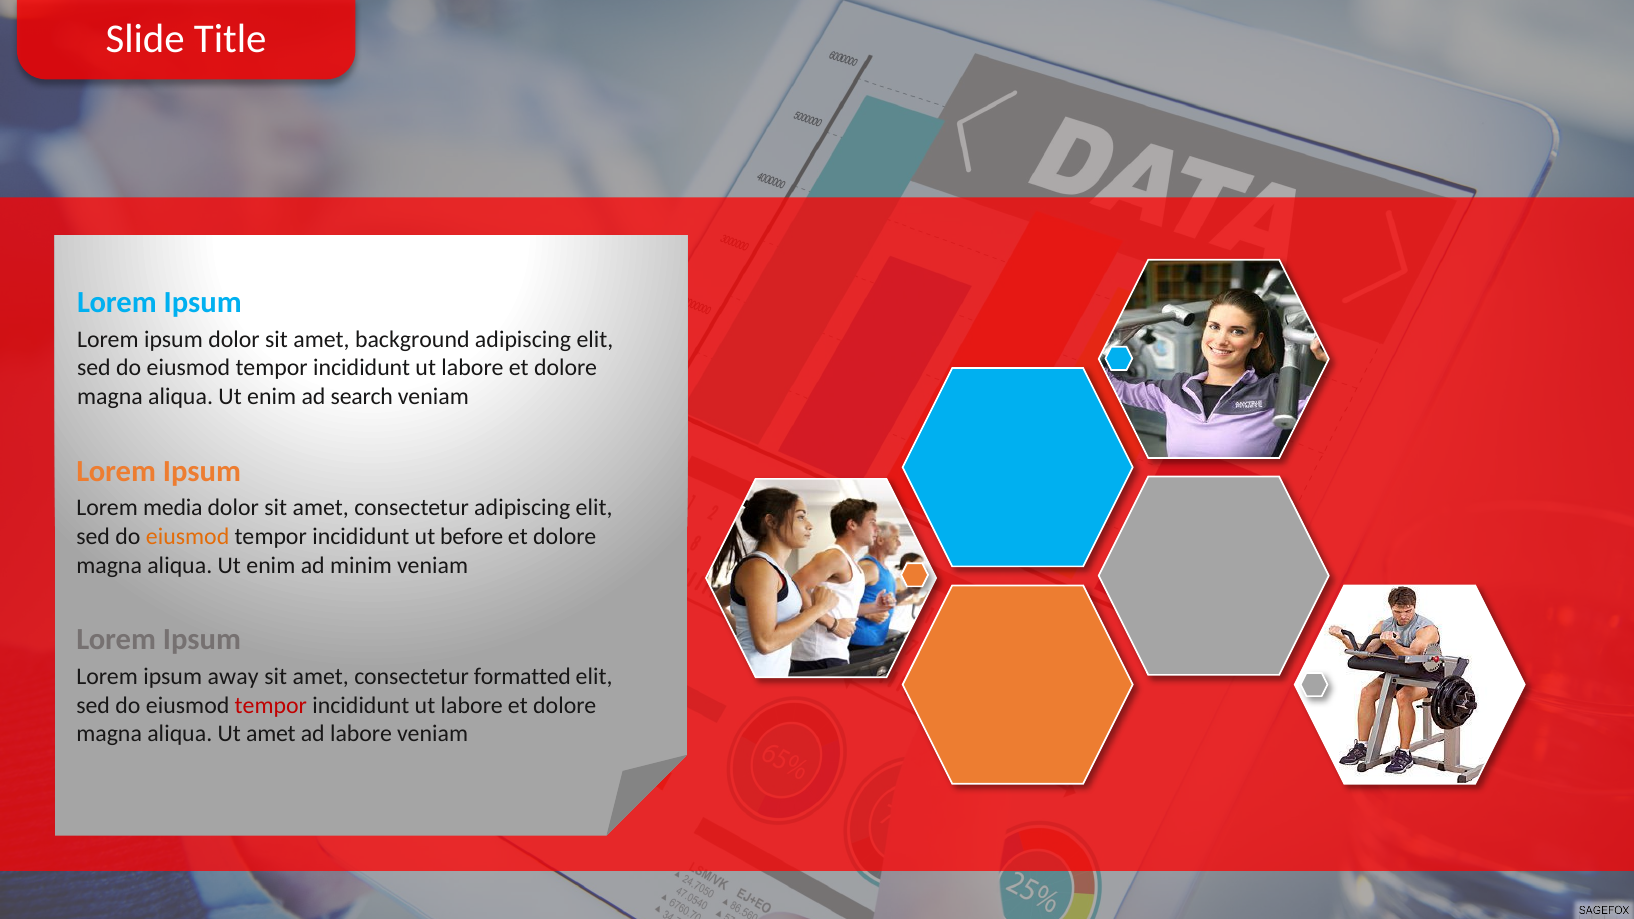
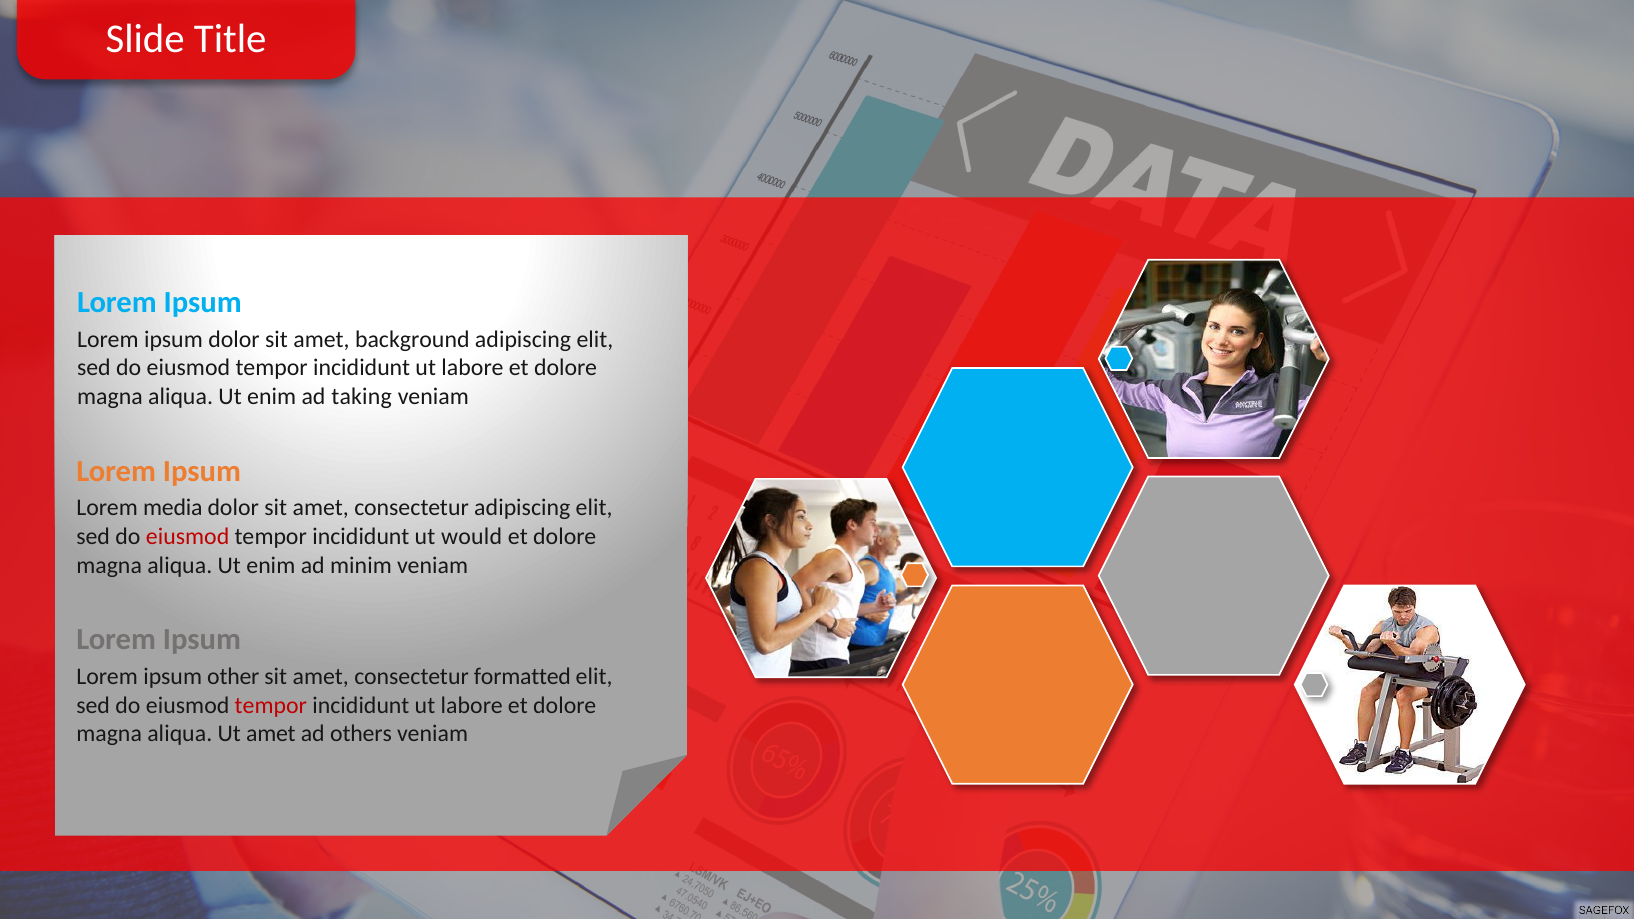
search: search -> taking (362, 397)
eiusmod colour: orange -> red (188, 537)
before: before -> would (472, 537)
away: away -> other (233, 677)
ad labore: labore -> others (361, 734)
